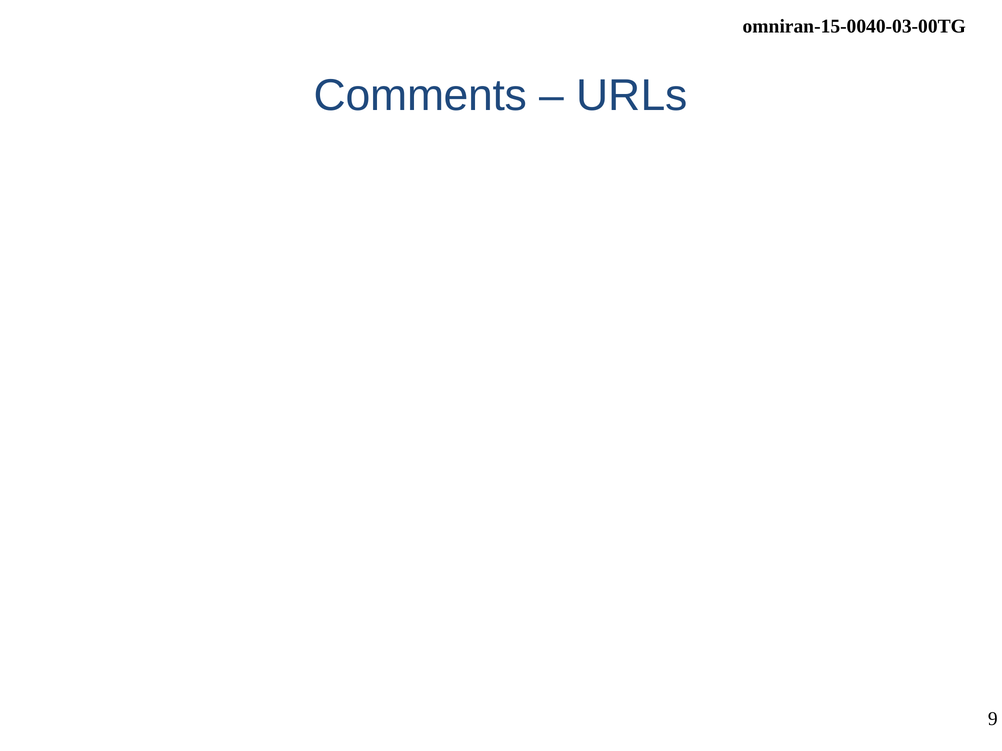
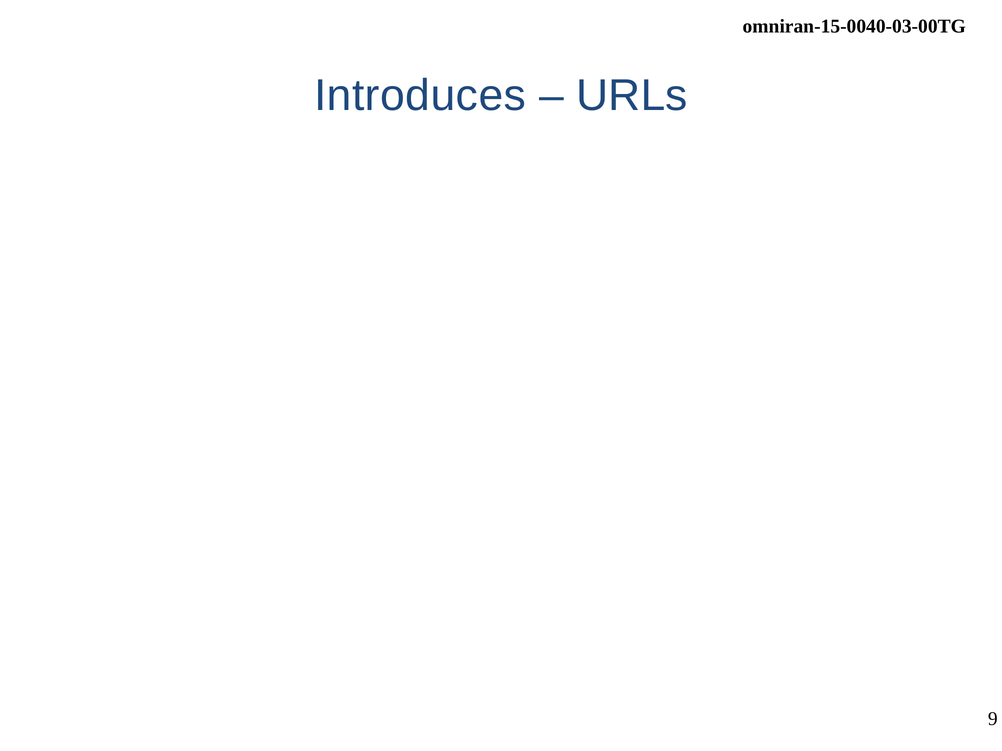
Comments: Comments -> Introduces (420, 96)
